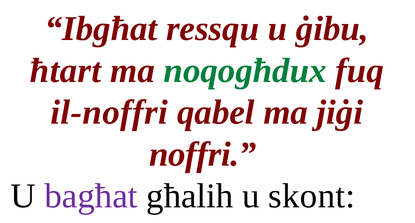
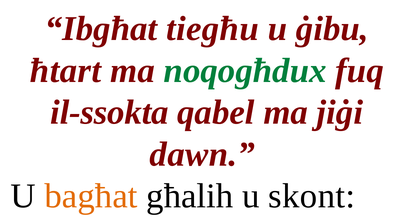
ressqu: ressqu -> tiegħu (212, 29)
il-noffri: il-noffri -> il-ssokta (109, 113)
noffri: noffri -> dawn (202, 155)
bagħat colour: purple -> orange (91, 196)
